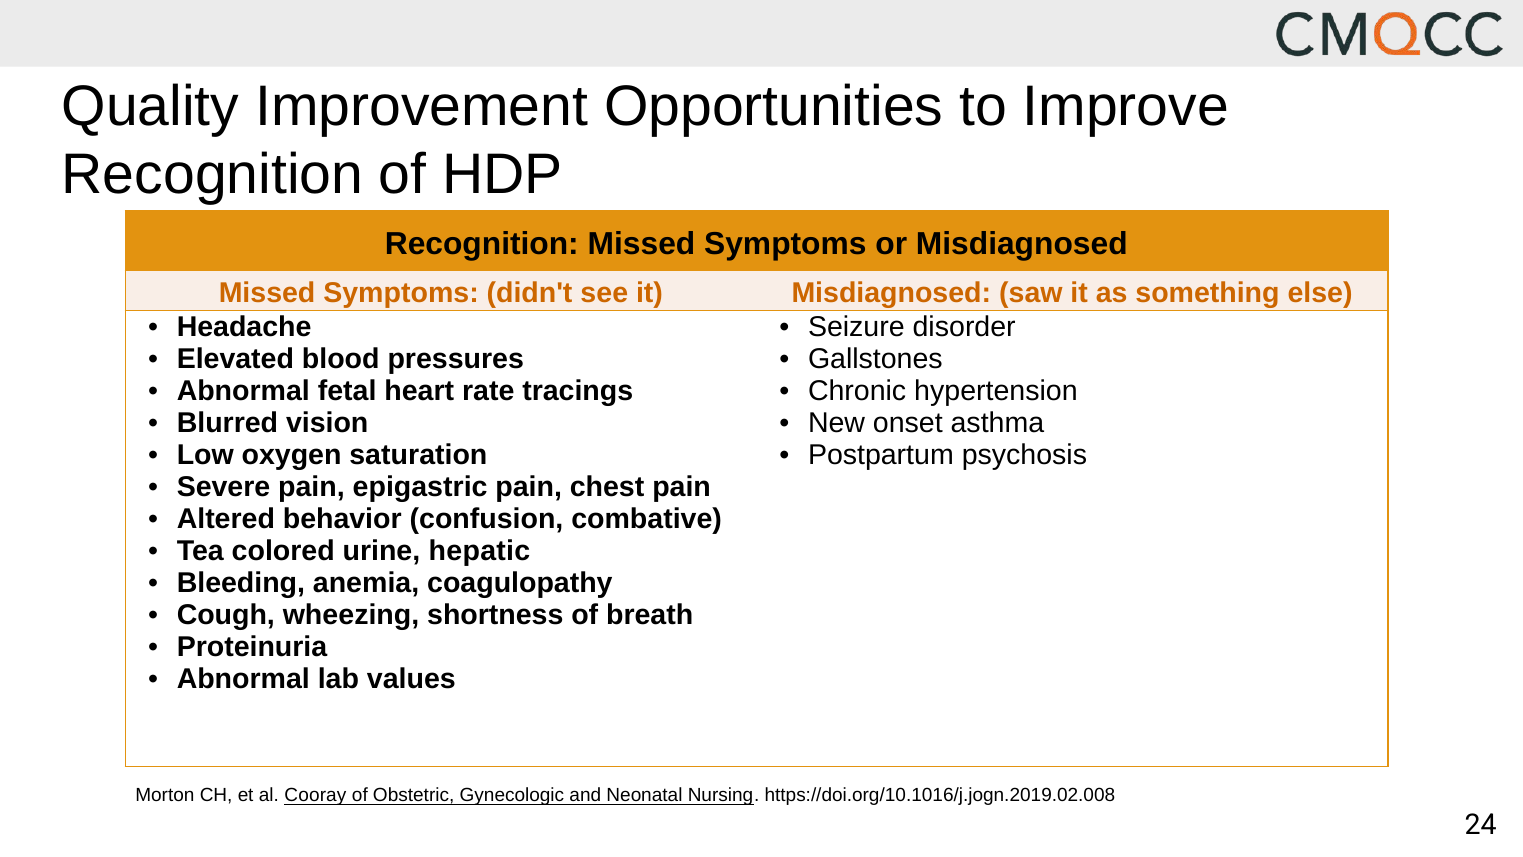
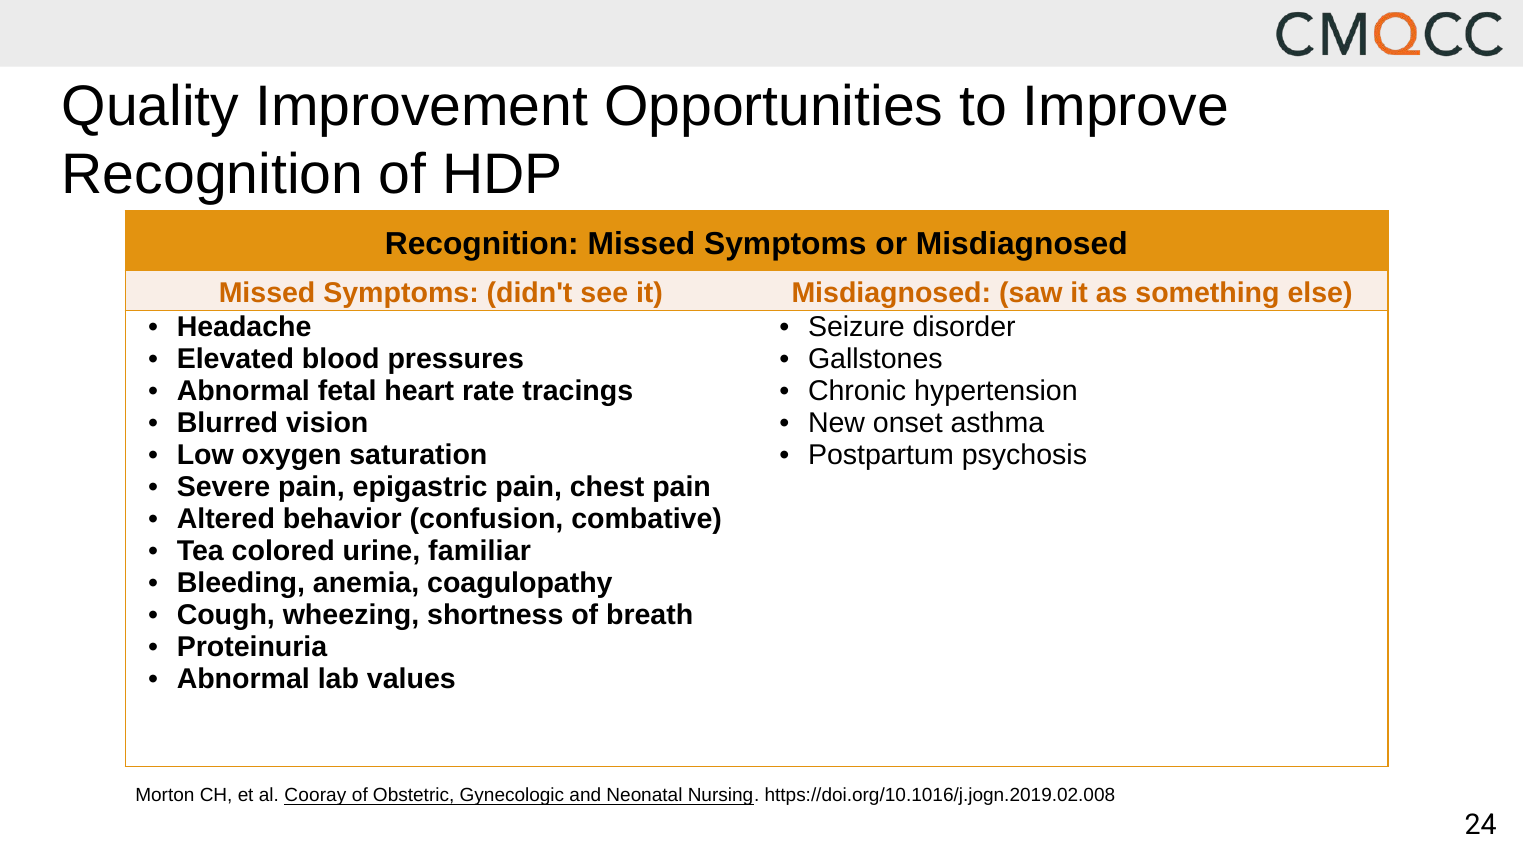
hepatic: hepatic -> familiar (480, 551)
